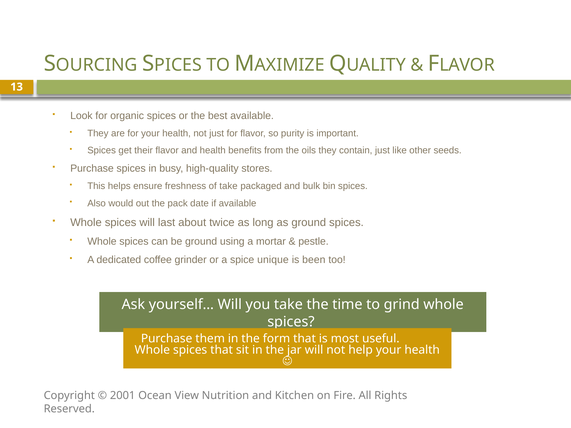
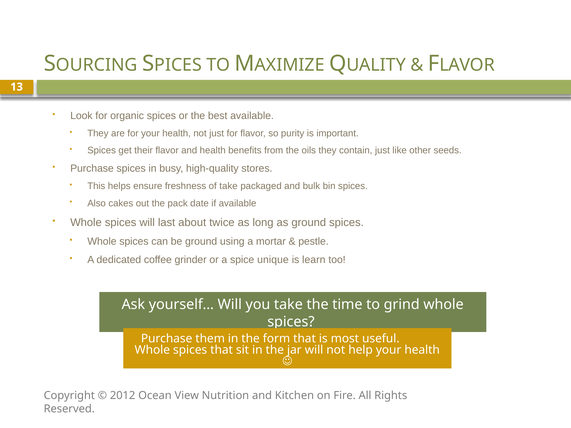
would: would -> cakes (121, 203)
been: been -> learn (314, 260)
2001: 2001 -> 2012 (123, 396)
